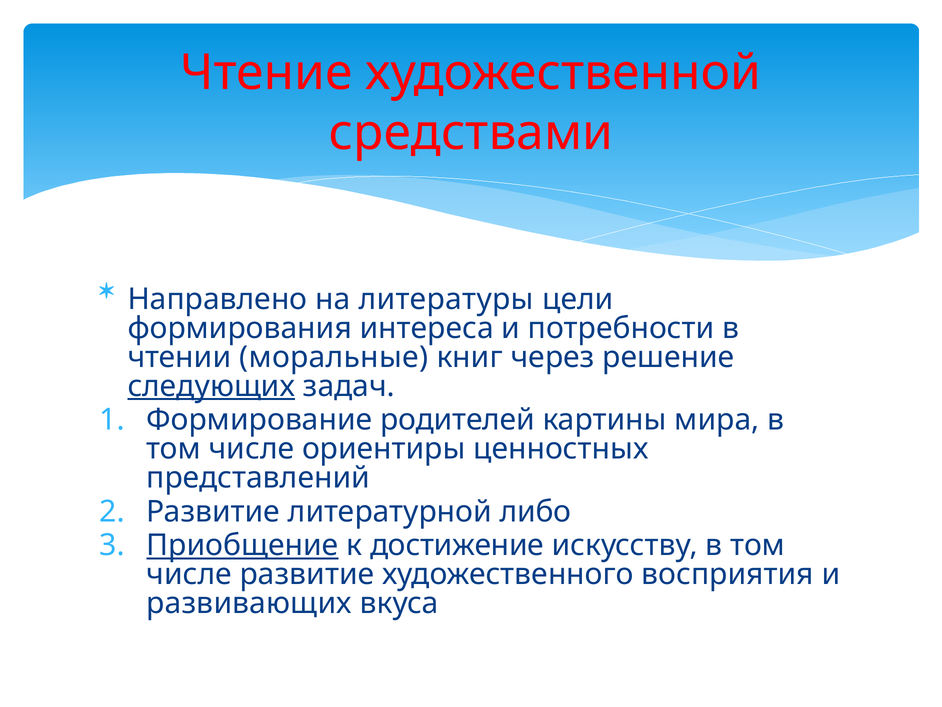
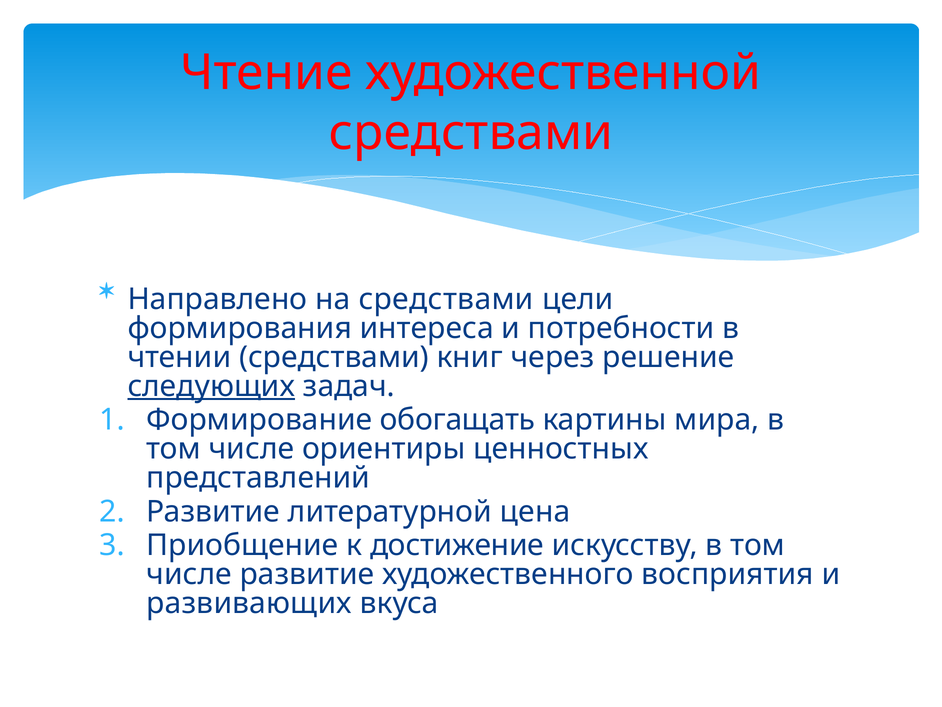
на литературы: литературы -> средствами (446, 299)
чтении моральные: моральные -> средствами (334, 357)
родителей: родителей -> обогащать (458, 420)
либо: либо -> цена (535, 511)
Приобщение underline: present -> none (242, 545)
